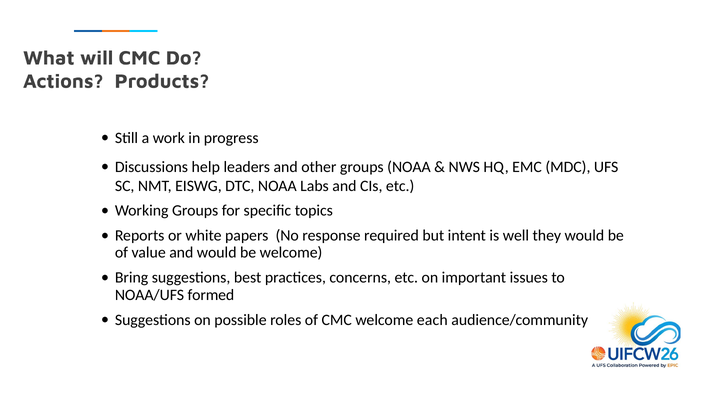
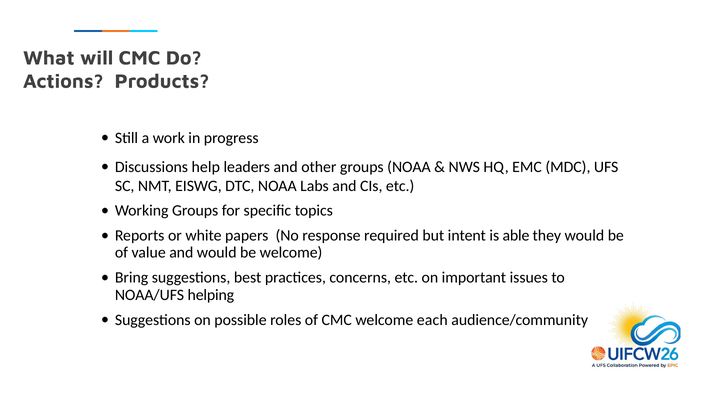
well: well -> able (516, 235)
formed: formed -> helping (211, 294)
